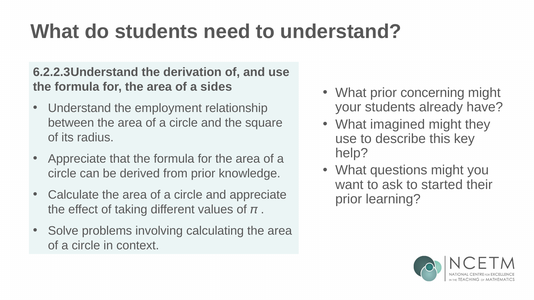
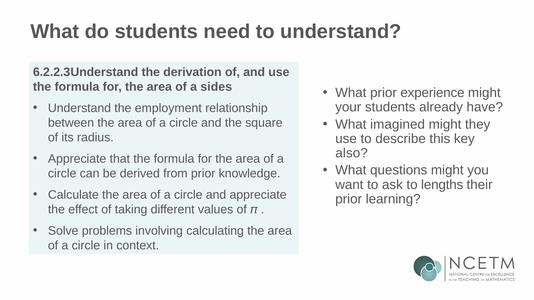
concerning: concerning -> experience (433, 93)
help: help -> also (352, 153)
started: started -> lengths (442, 185)
